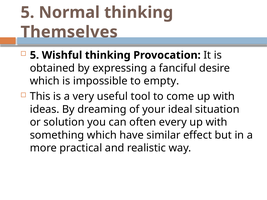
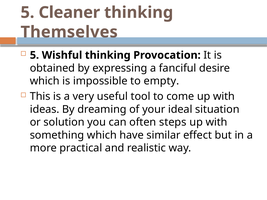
Normal: Normal -> Cleaner (69, 12)
every: every -> steps (173, 122)
